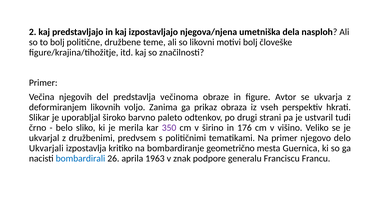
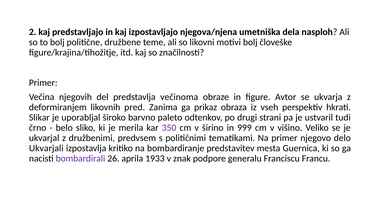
voljo: voljo -> pred (135, 107)
176: 176 -> 999 (245, 128)
geometrično: geometrično -> predstavitev (231, 148)
bombardirali colour: blue -> purple (80, 158)
1963: 1963 -> 1933 (155, 158)
